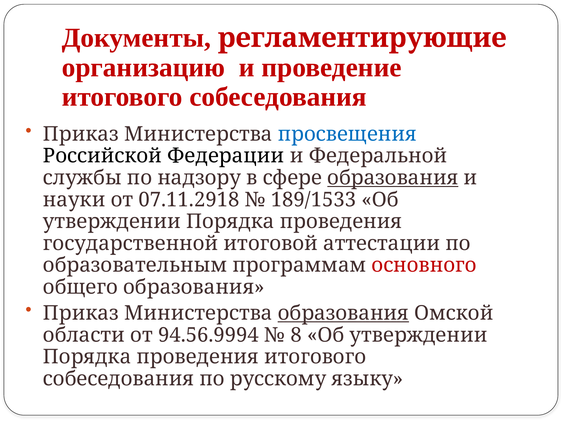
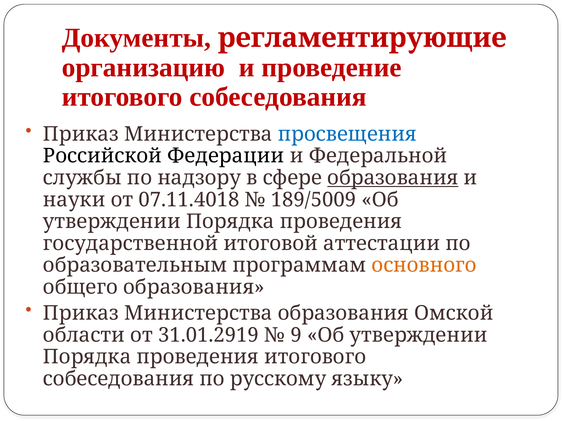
07.11.2918: 07.11.2918 -> 07.11.4018 (189, 200)
189/1533: 189/1533 -> 189/5009 (313, 200)
основного colour: red -> orange (424, 266)
образования underline: present -> none (343, 313)
94.56.9994: 94.56.9994 -> 31.01.2919 (209, 335)
8: 8 -> 9 (296, 335)
